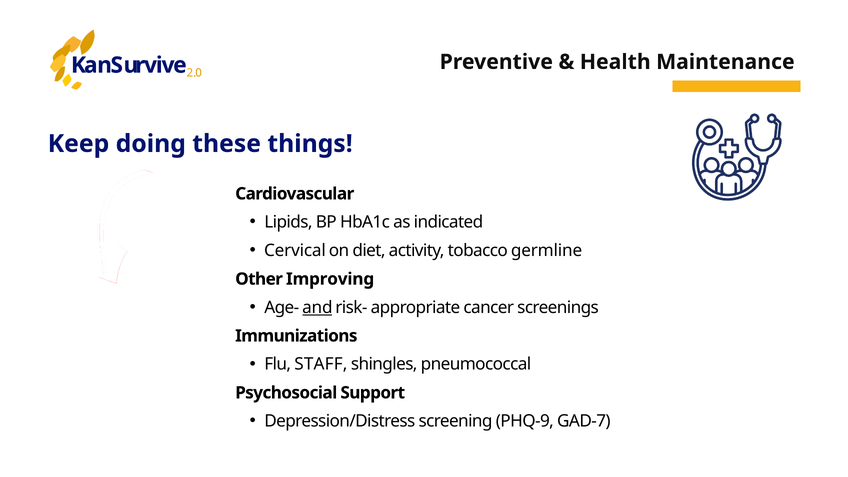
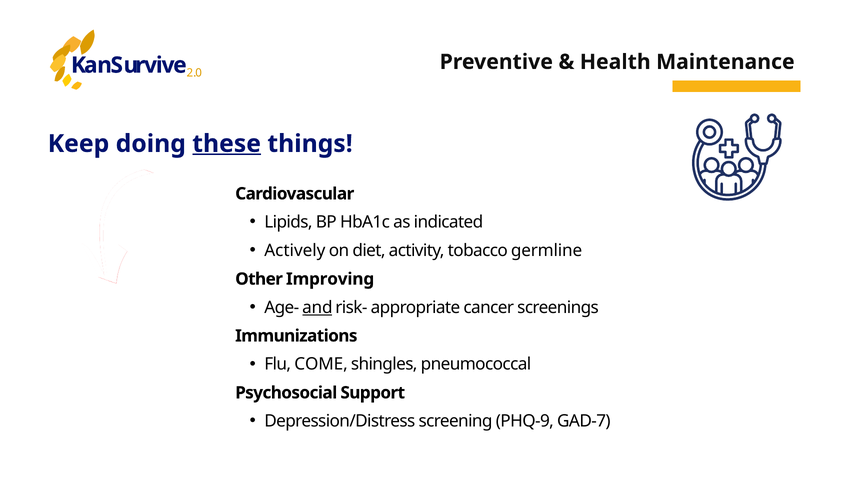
these underline: none -> present (227, 144)
Cervical: Cervical -> Actively (295, 251)
STAFF: STAFF -> COME (321, 364)
